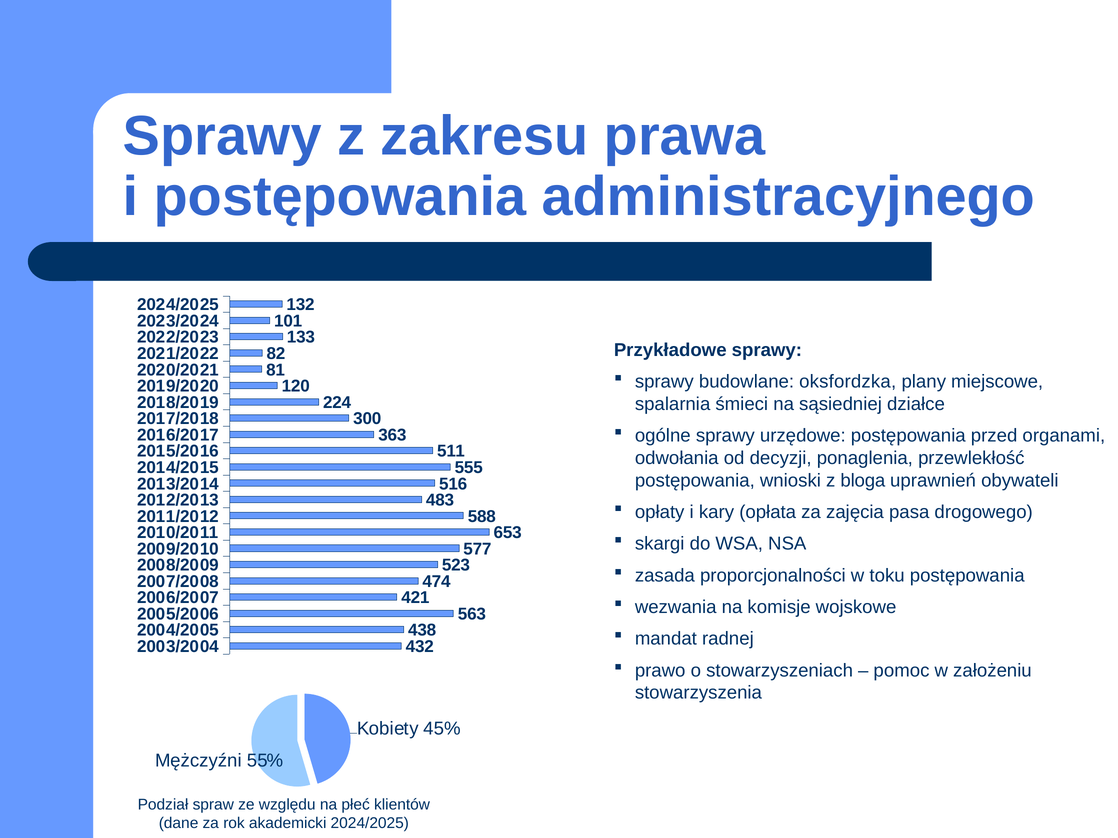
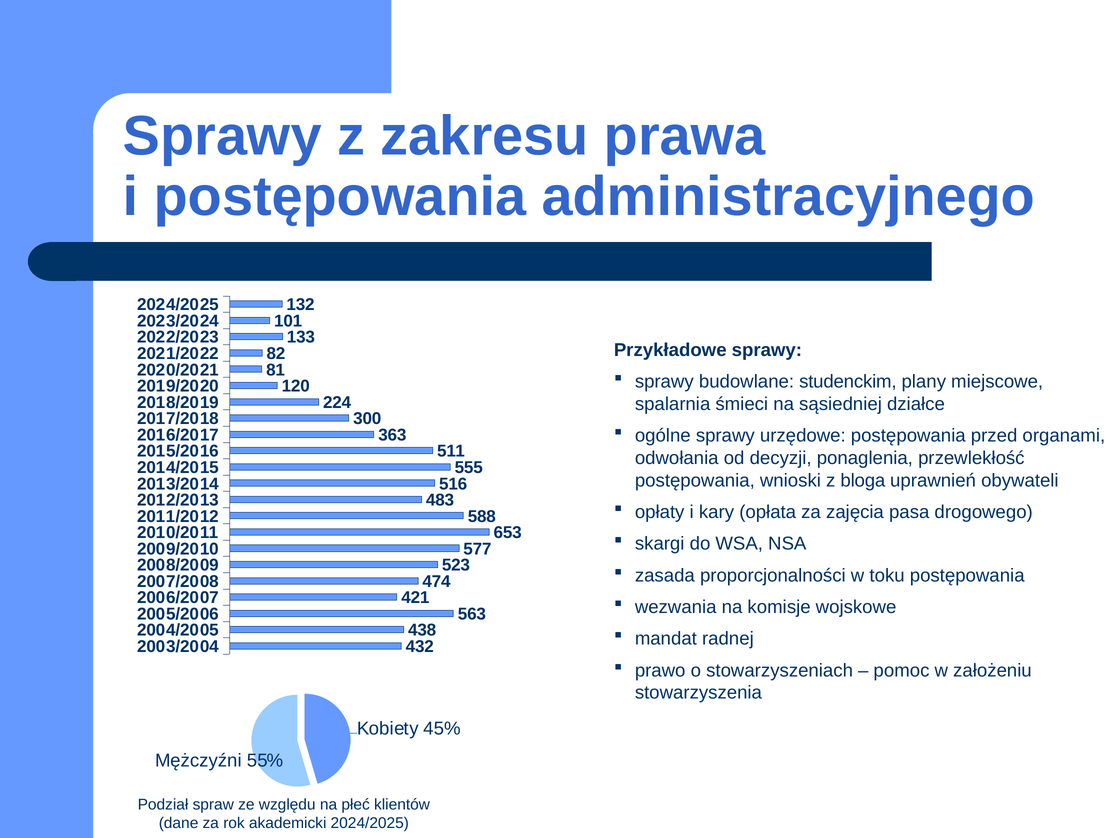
oksfordzka: oksfordzka -> studenckim (848, 382)
